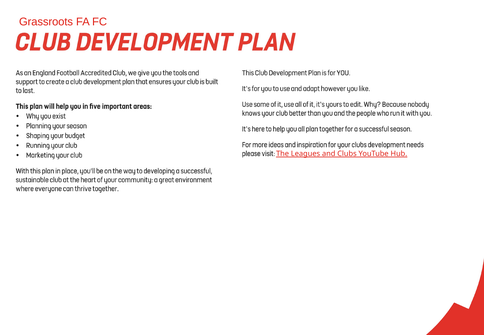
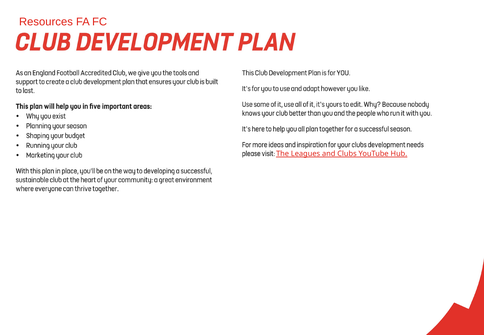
Grassroots: Grassroots -> Resources (46, 22)
